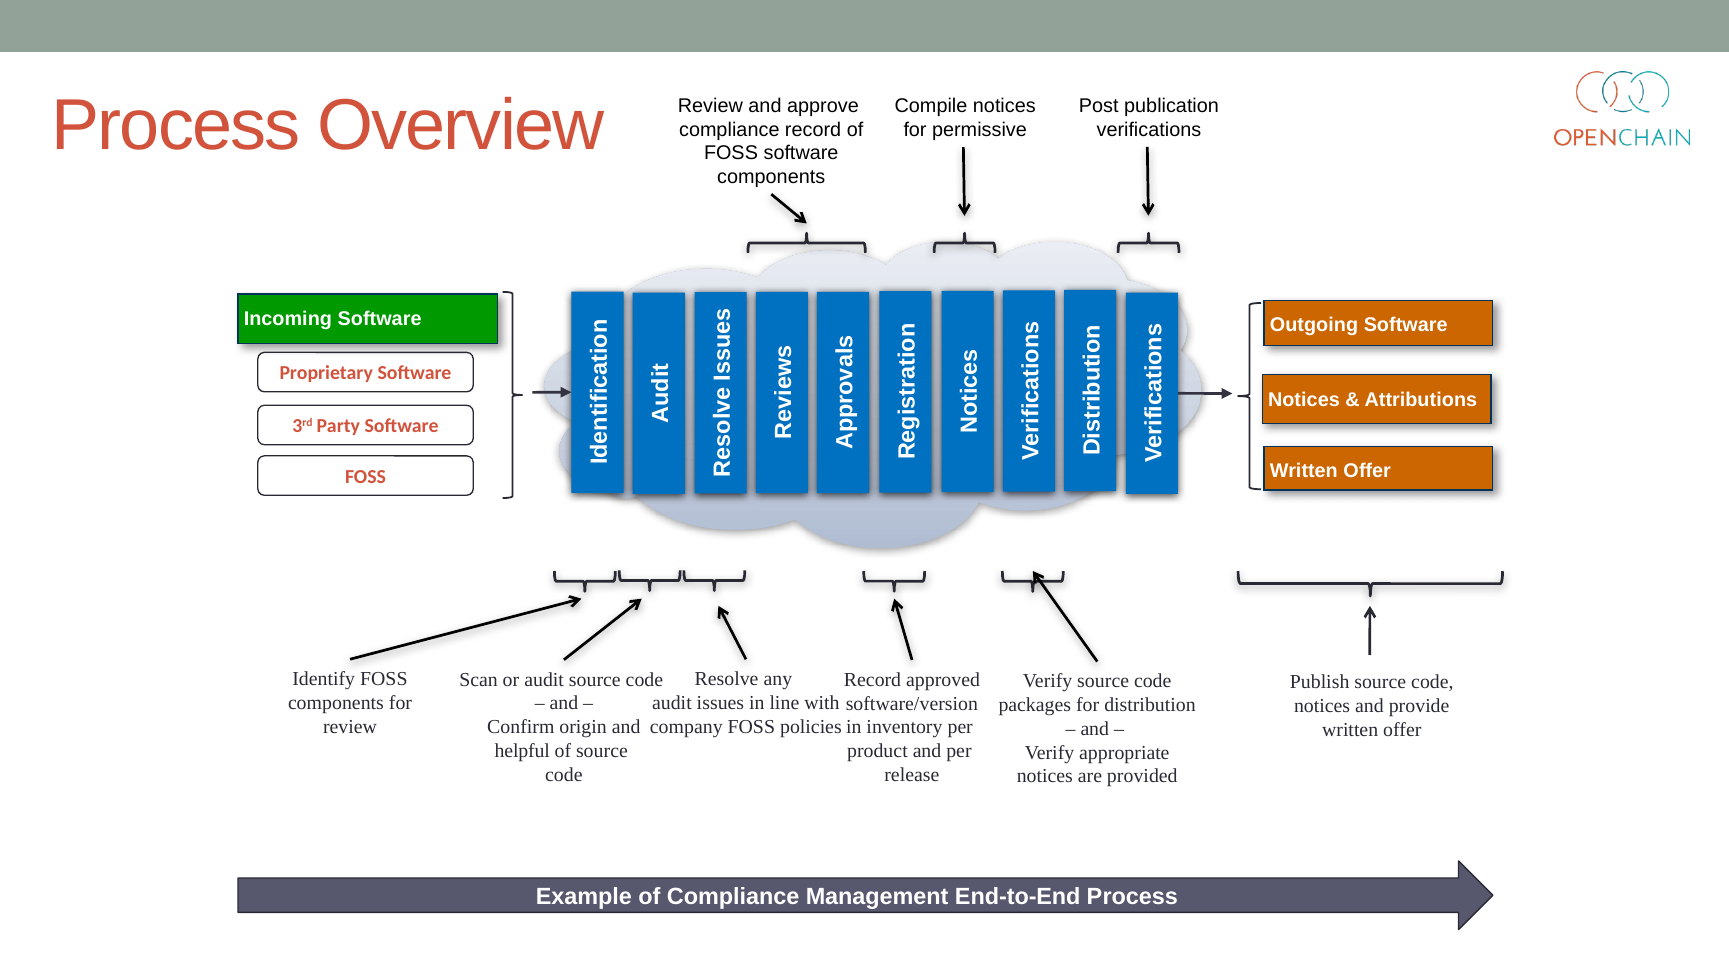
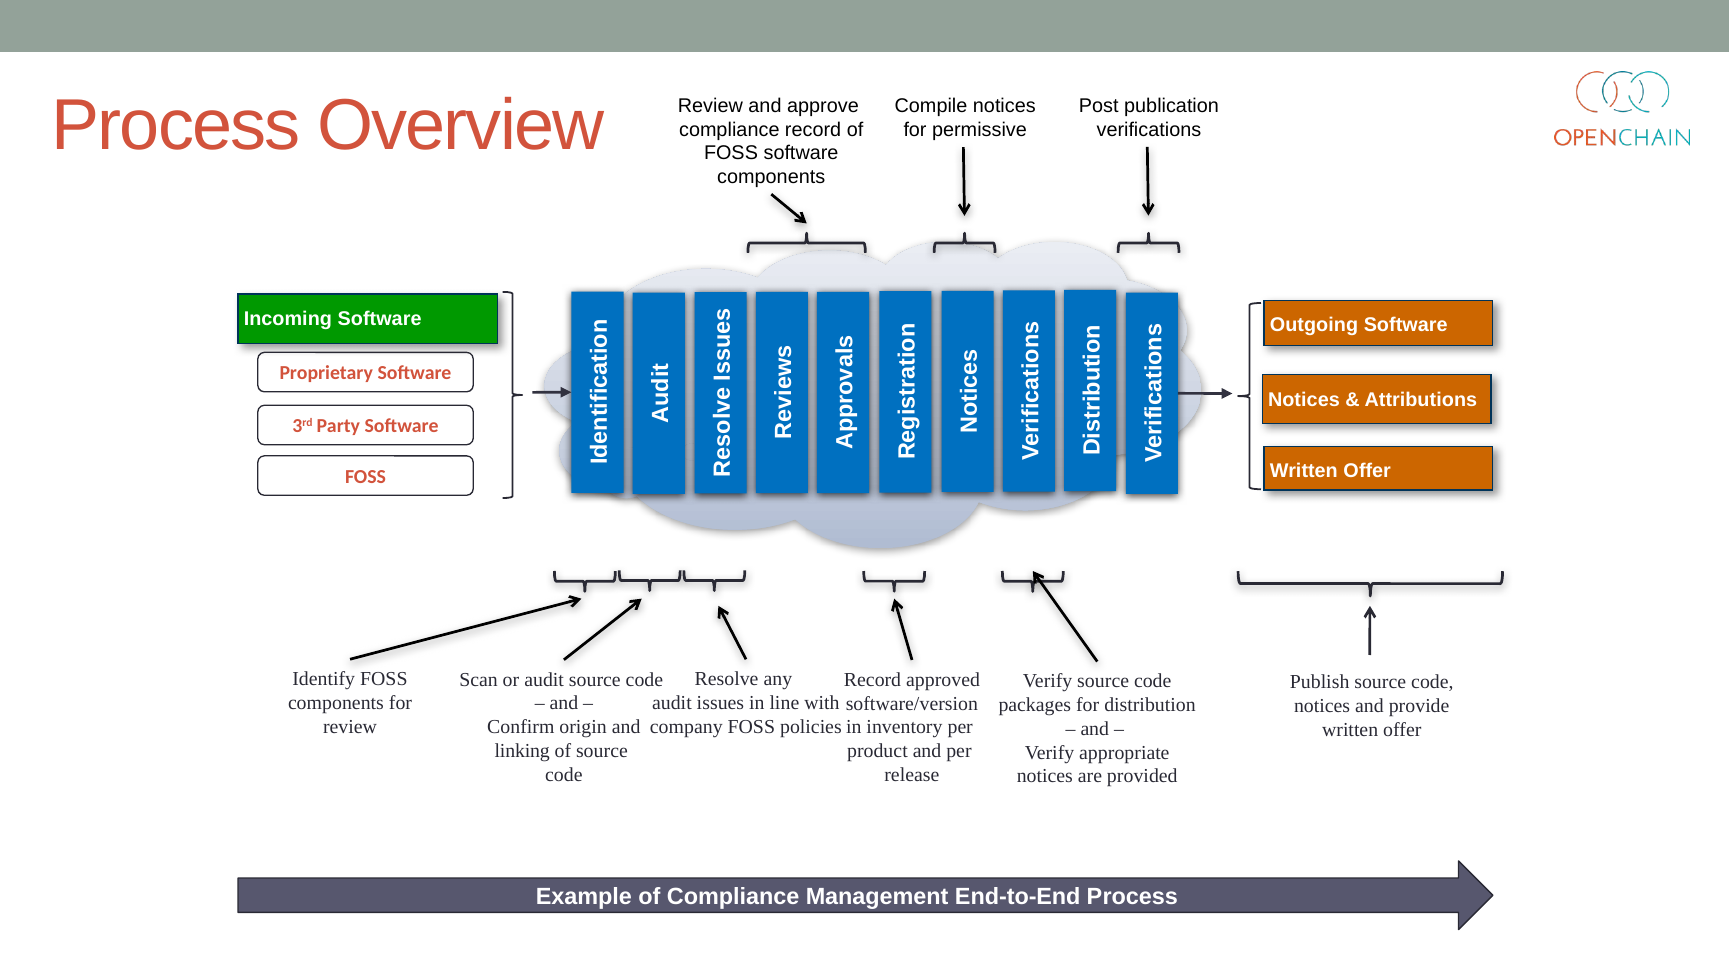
helpful: helpful -> linking (522, 751)
